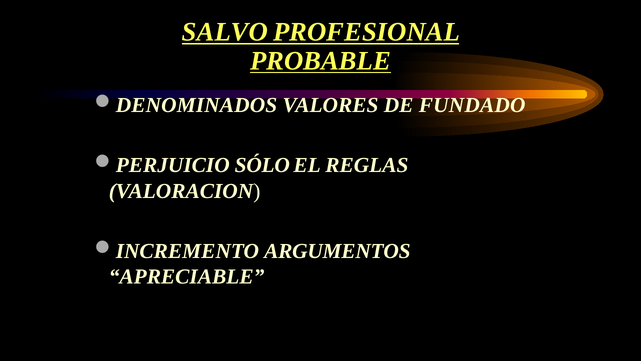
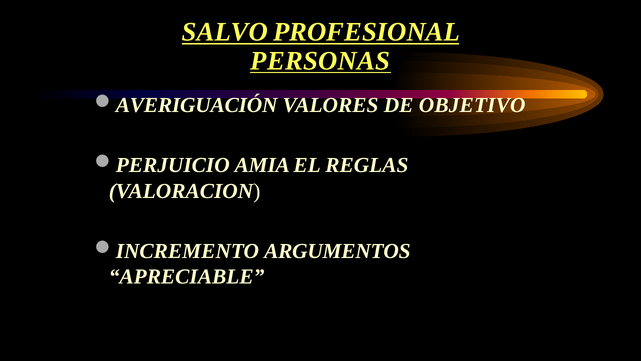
PROBABLE: PROBABLE -> PERSONAS (320, 61)
DENOMINADOS: DENOMINADOS -> AVERIGUACIÓN (197, 105)
FUNDADO: FUNDADO -> OBJETIVO (472, 105)
SÓLO: SÓLO -> AMIA (262, 165)
